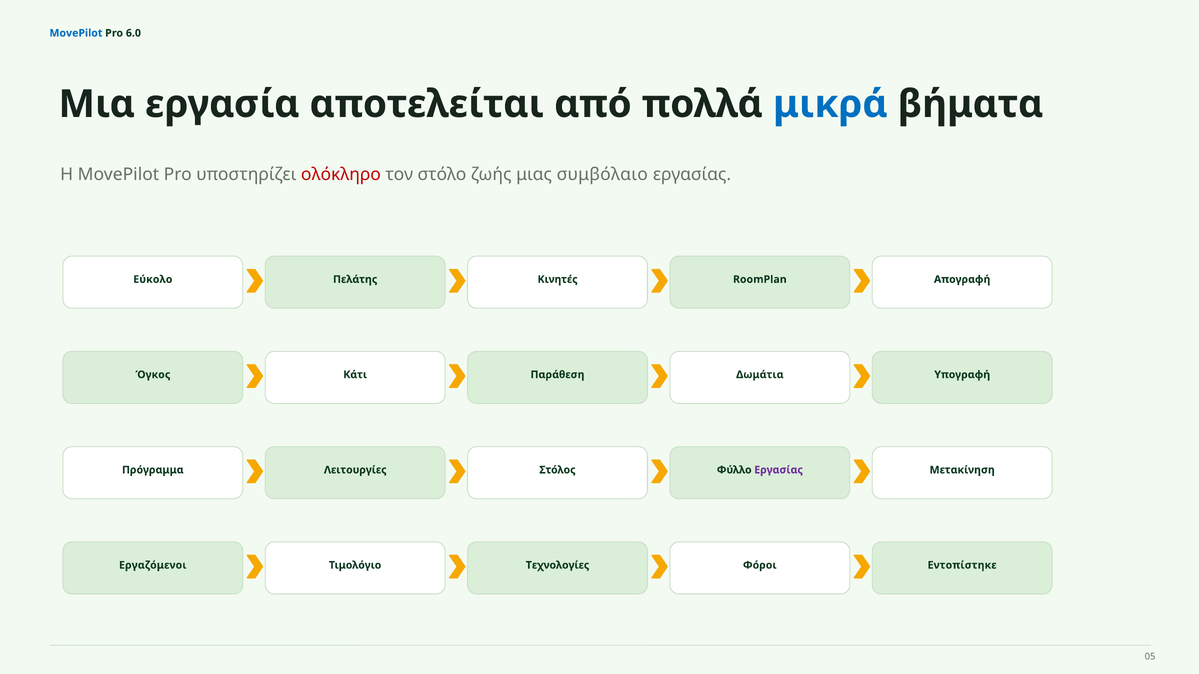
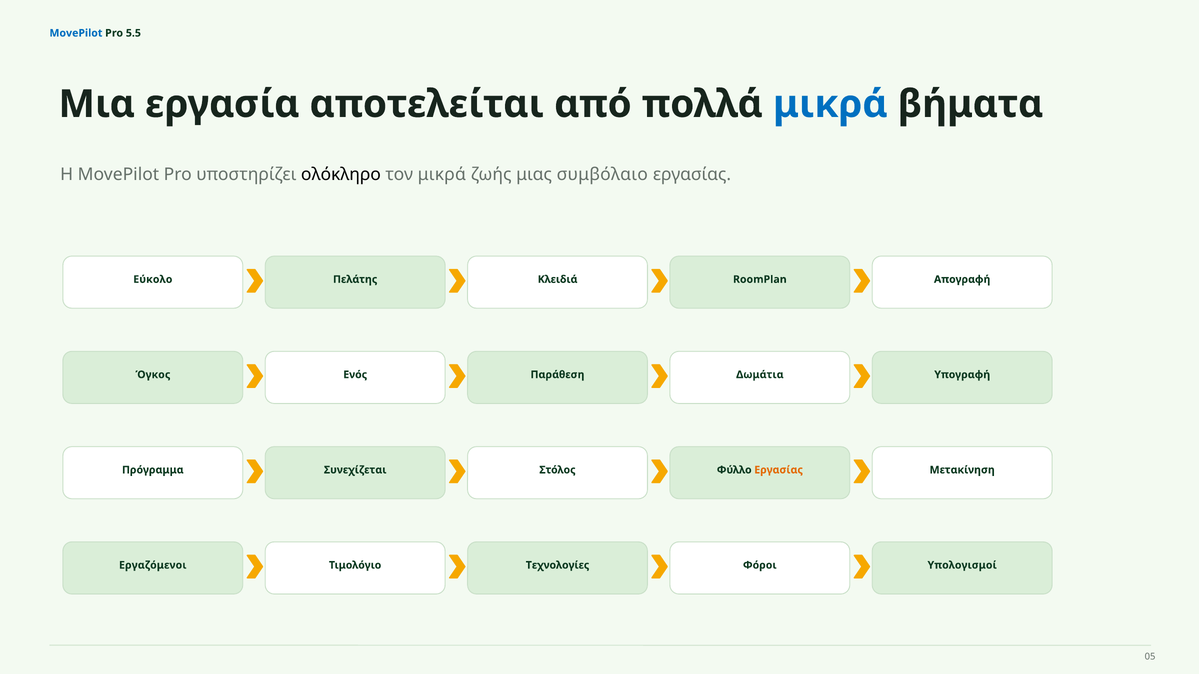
6.0: 6.0 -> 5.5 (133, 33)
ολόκληρο colour: red -> black (341, 175)
τον στόλο: στόλο -> μικρά (442, 175)
Κινητές: Κινητές -> Κλειδιά (558, 280)
Κάτι: Κάτι -> Ενός (355, 375)
Λειτουργίες: Λειτουργίες -> Συνεχίζεται (355, 470)
Εργασίας colour: purple -> orange (779, 470)
Εντοπίστηκε: Εντοπίστηκε -> Υπολογισμοί (962, 566)
